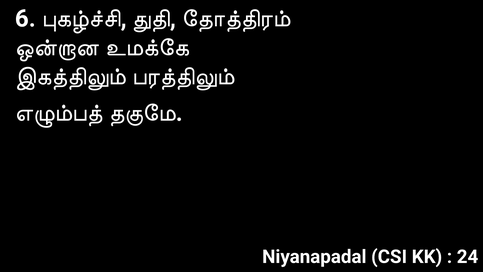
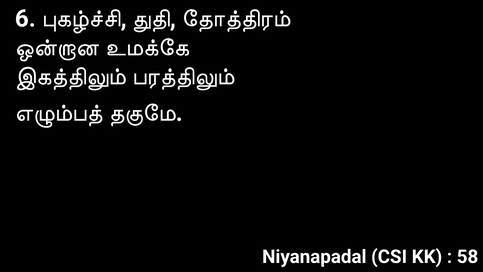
24: 24 -> 58 (468, 256)
